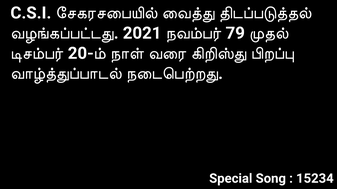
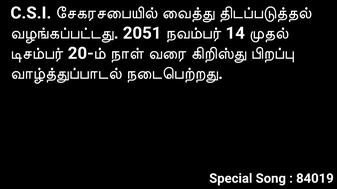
2021: 2021 -> 2051 (142, 33)
79: 79 -> 14 (235, 33)
15234: 15234 -> 84019 (315, 179)
